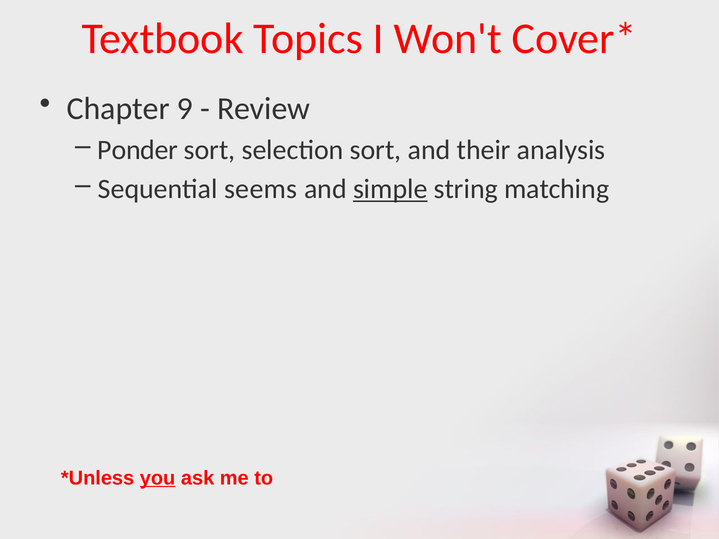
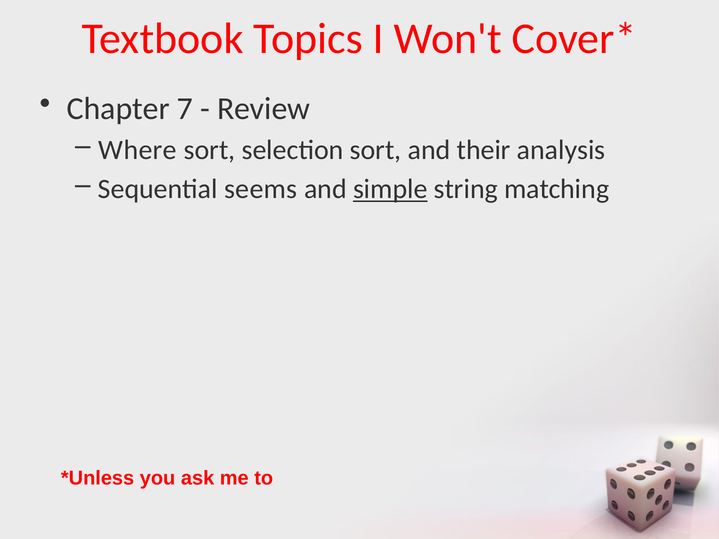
9: 9 -> 7 (185, 109)
Ponder: Ponder -> Where (138, 150)
you underline: present -> none (158, 478)
